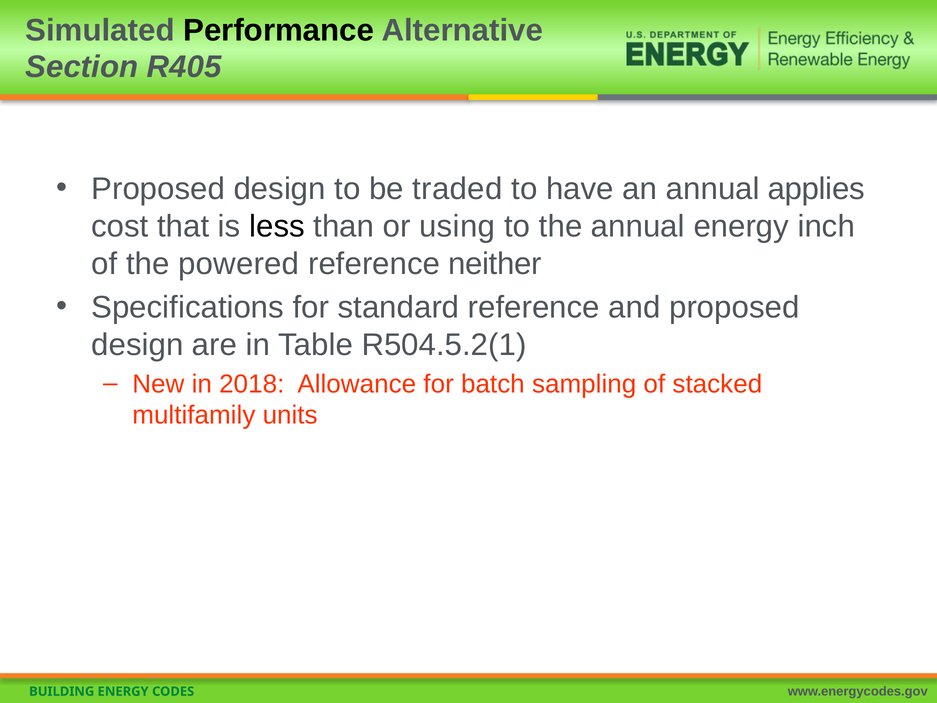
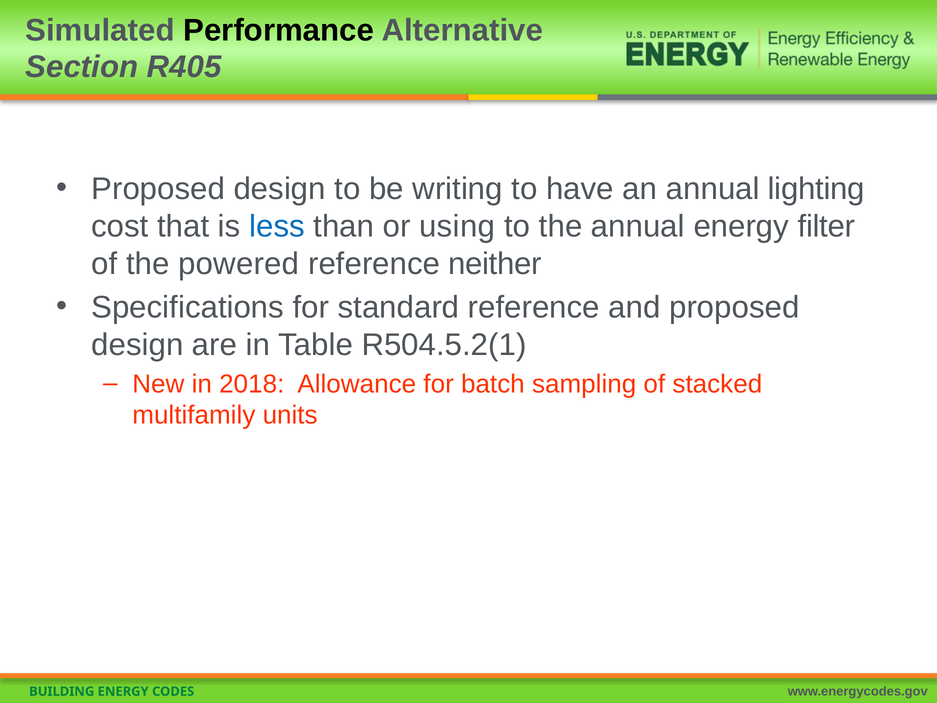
traded: traded -> writing (458, 189)
applies: applies -> lighting (816, 189)
less colour: black -> blue (277, 226)
inch: inch -> filter (826, 226)
